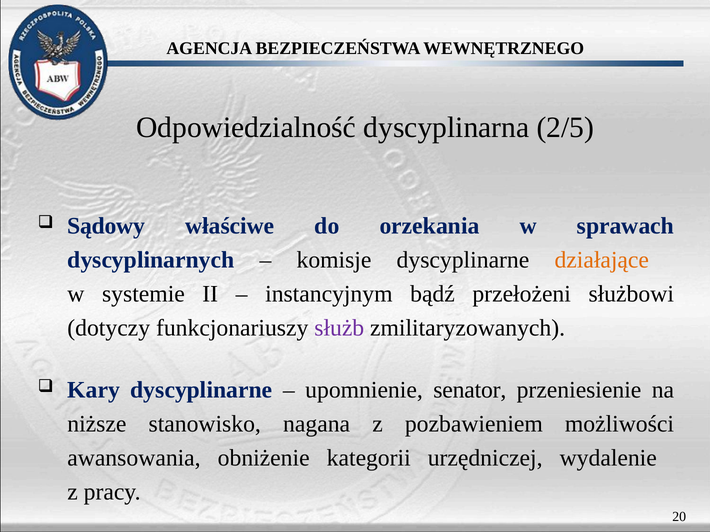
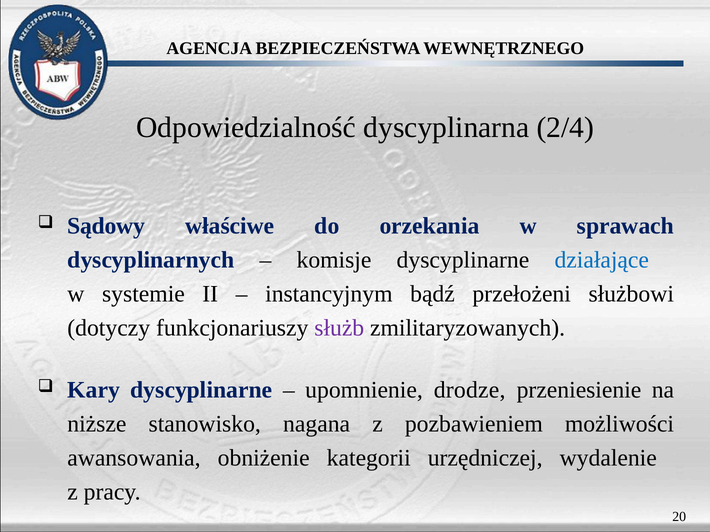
2/5: 2/5 -> 2/4 (565, 127)
działające colour: orange -> blue (602, 260)
senator: senator -> drodze (470, 390)
